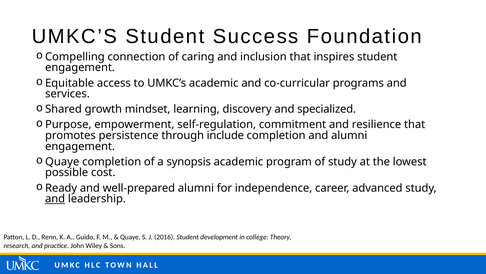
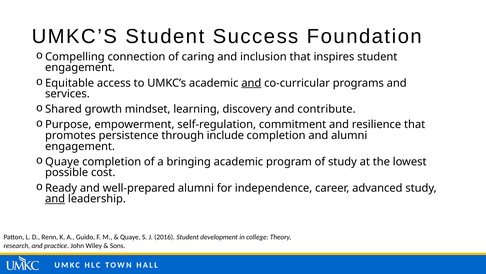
and underline: none -> present (251, 83)
specialized: specialized -> contribute (326, 109)
synopsis: synopsis -> bringing (189, 161)
